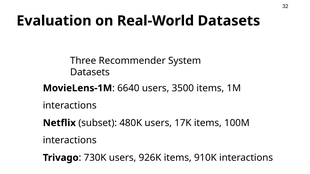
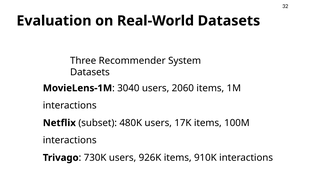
6640: 6640 -> 3040 (128, 88)
3500: 3500 -> 2060 (183, 88)
